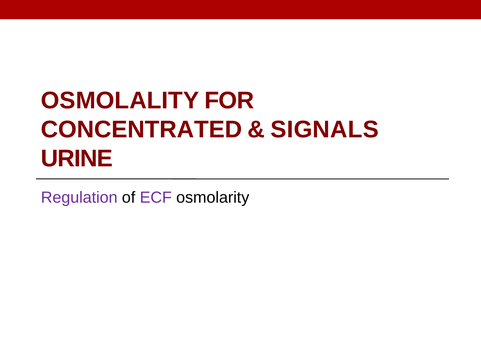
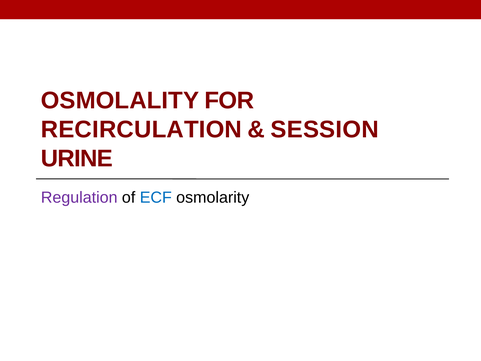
CONCENTRATED: CONCENTRATED -> RECIRCULATION (141, 129)
SIGNALS: SIGNALS -> SESSION (325, 129)
ECF colour: purple -> blue (156, 198)
